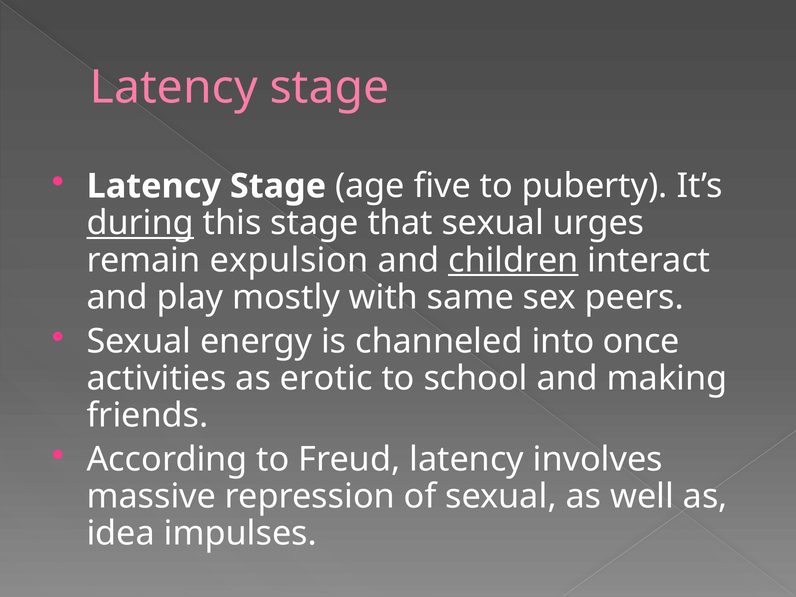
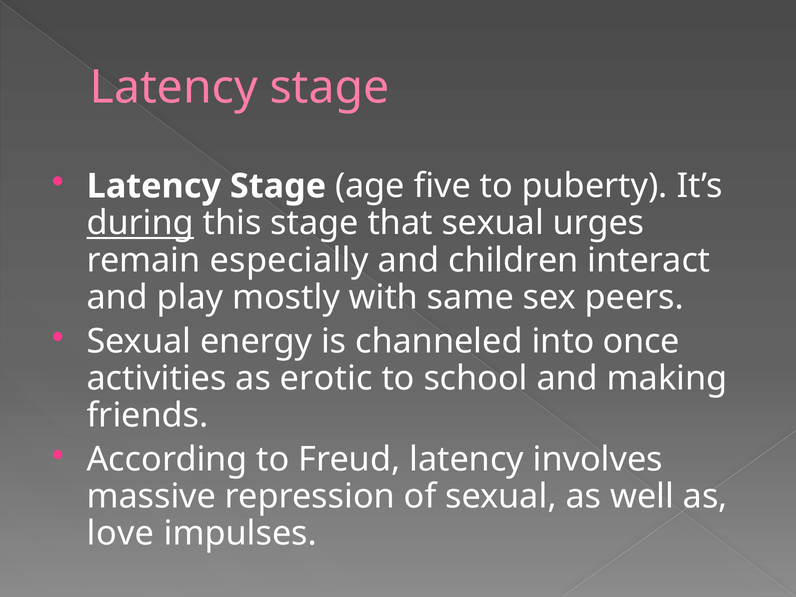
expulsion: expulsion -> especially (289, 260)
children underline: present -> none (513, 260)
idea: idea -> love (121, 534)
